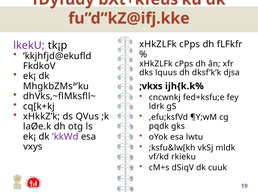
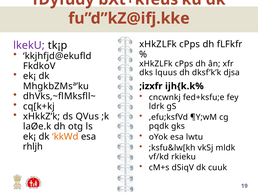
;vkxs: ;vkxs -> ;izxfr (151, 86)
kkWd colour: purple -> orange (65, 136)
vxys: vxys -> rhljh (33, 146)
